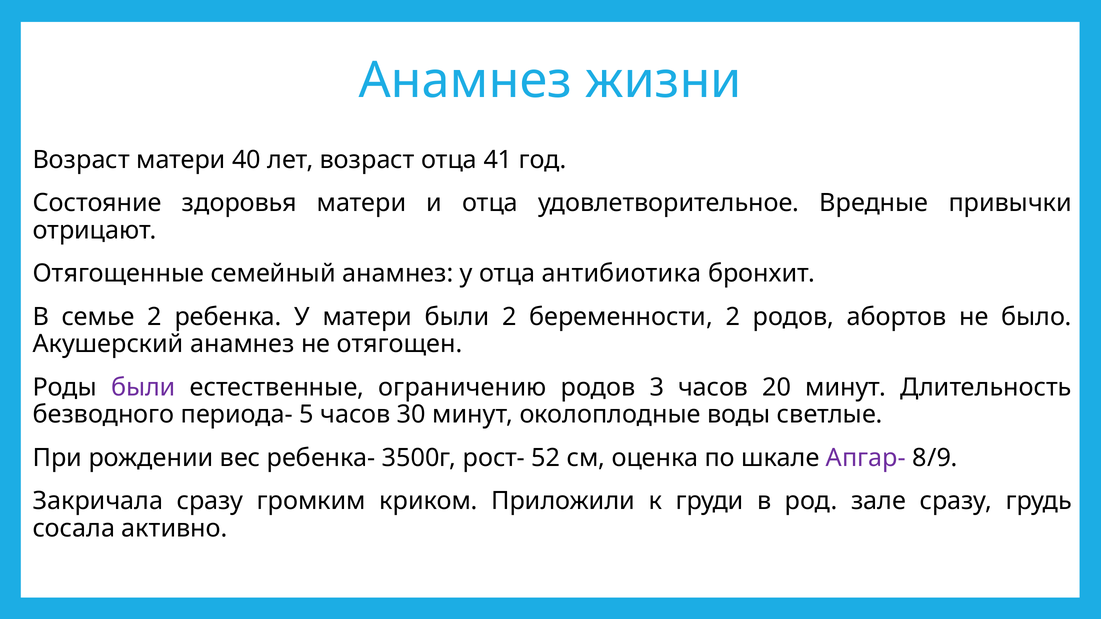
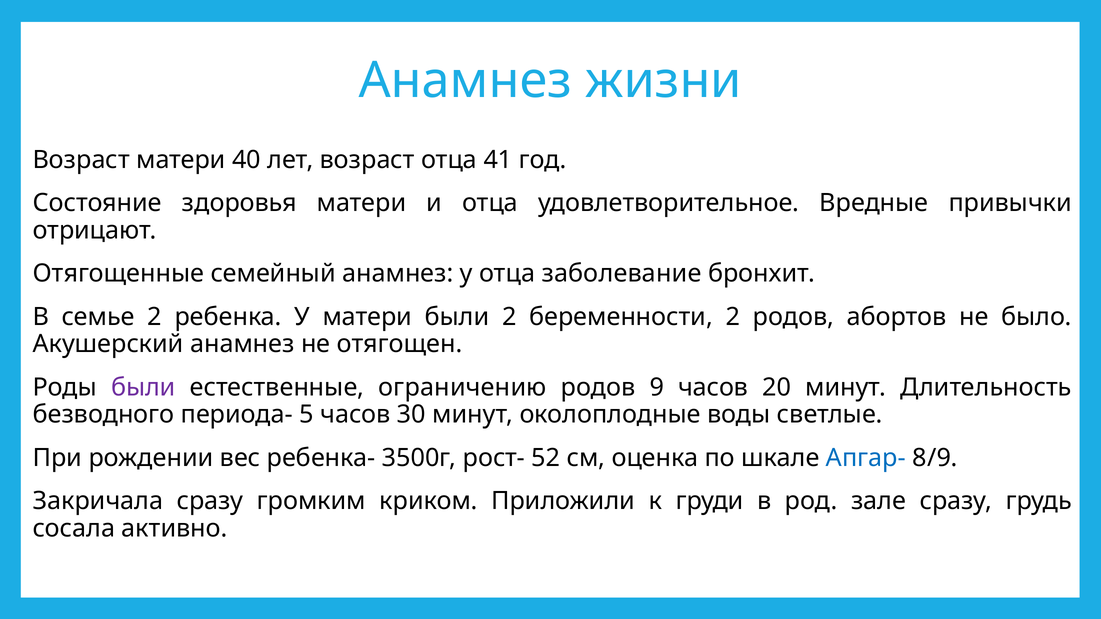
антибиотика: антибиотика -> заболевание (622, 274)
3: 3 -> 9 (657, 388)
Апгар- colour: purple -> blue (866, 458)
